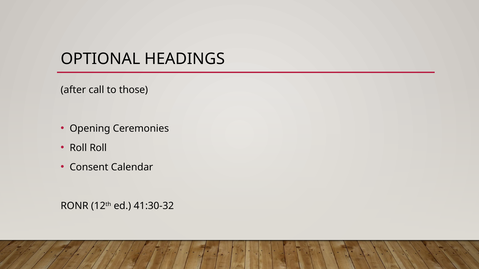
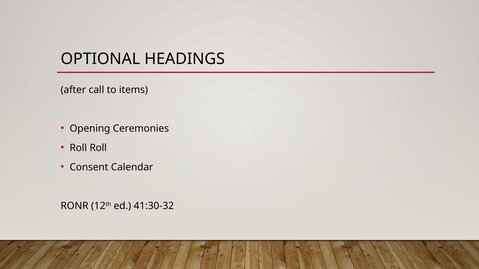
those: those -> items (133, 90)
